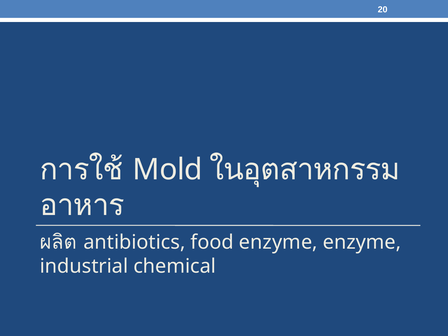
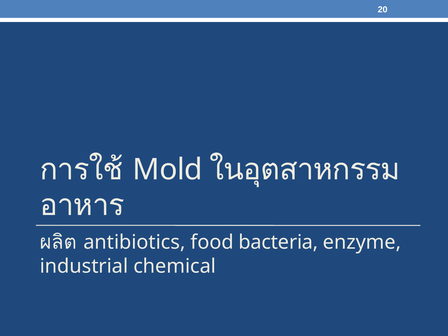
food enzyme: enzyme -> bacteria (278, 242)
